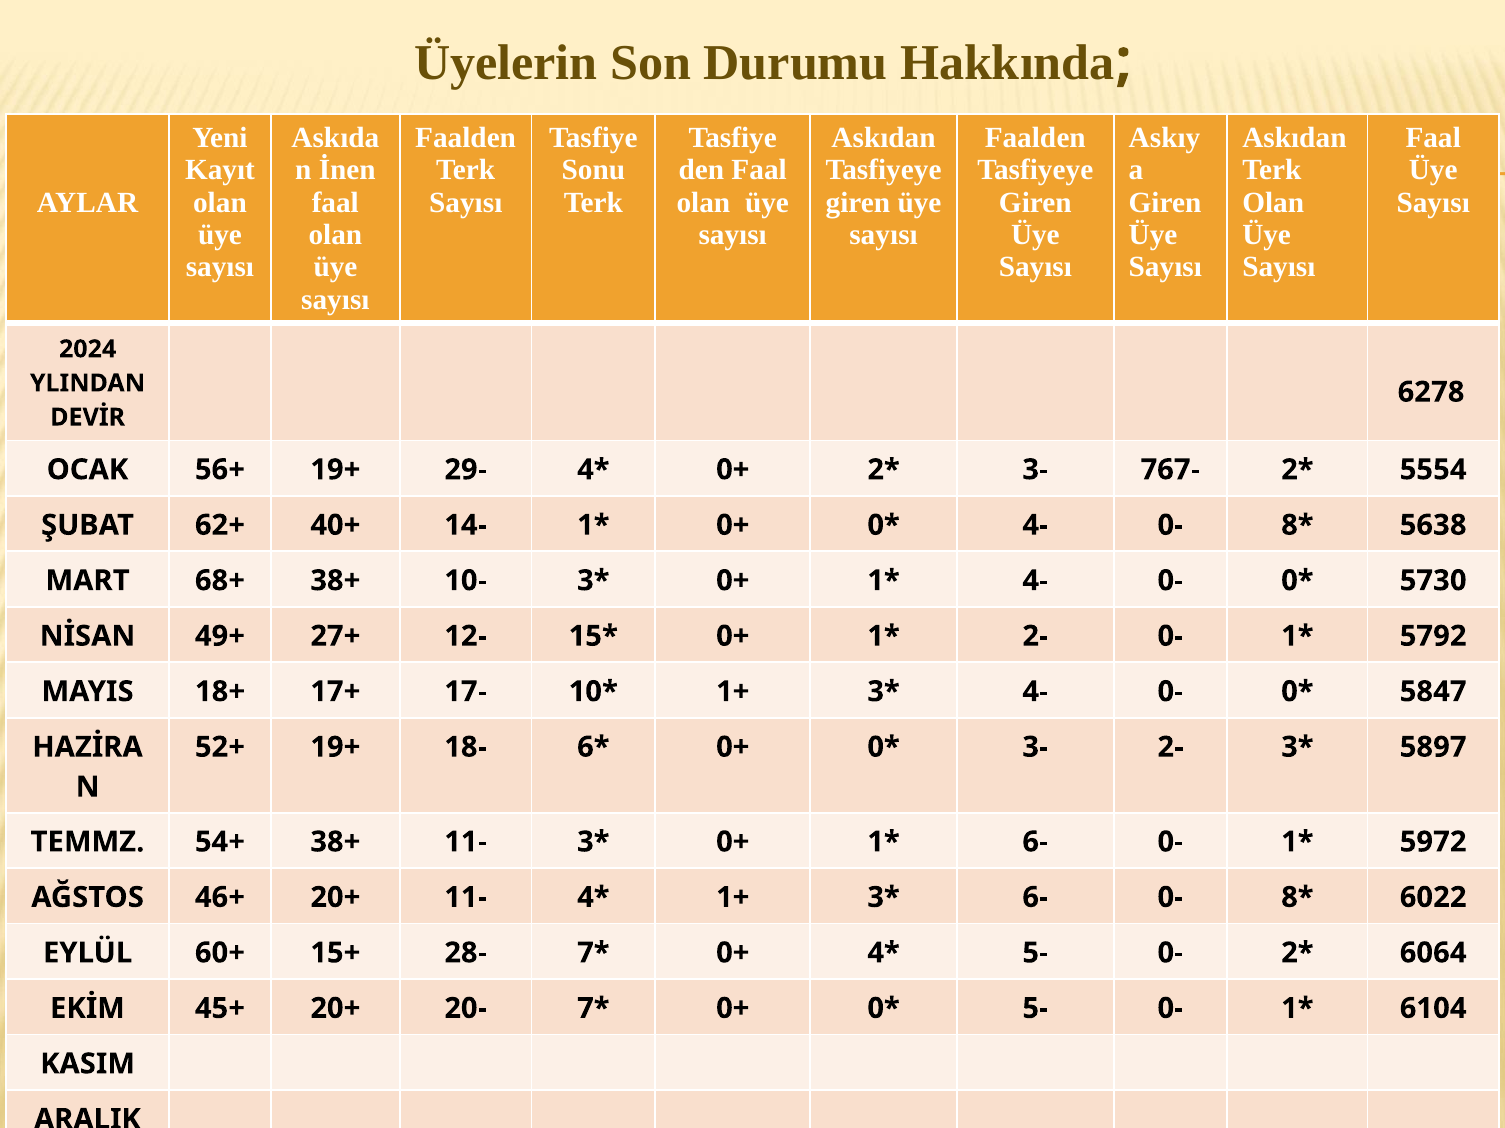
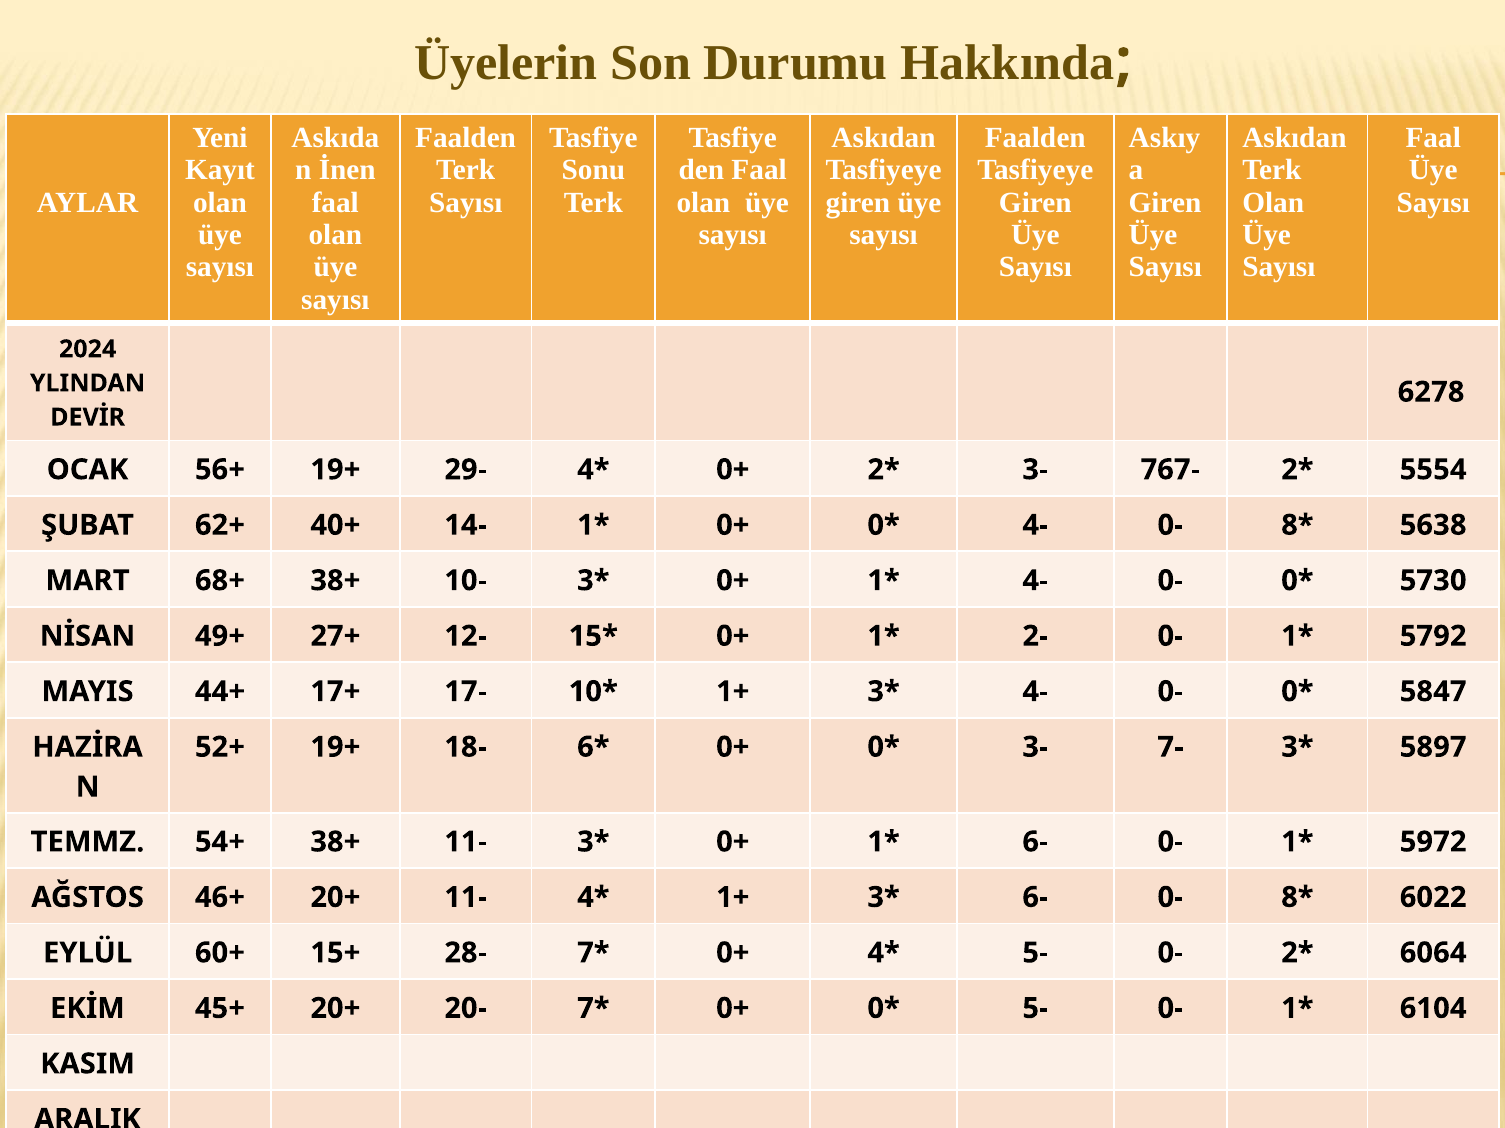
18+: 18+ -> 44+ (220, 692)
3- 2-: 2- -> 7- (1170, 748)
